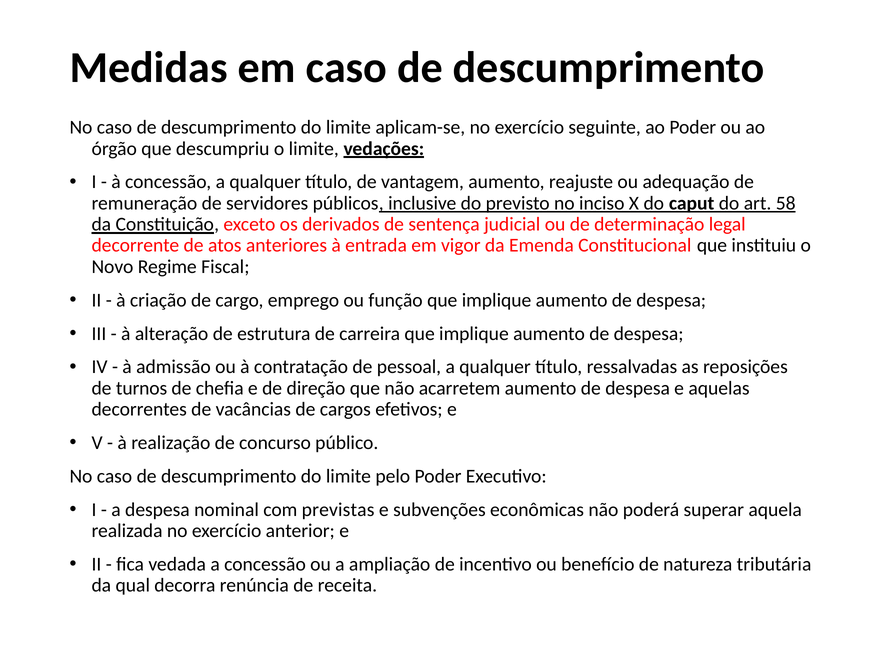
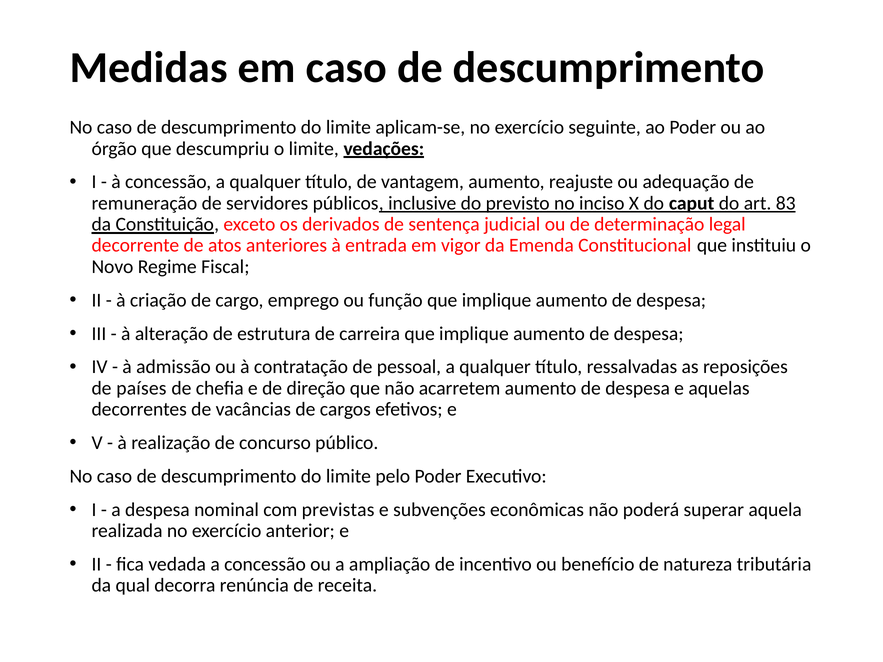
58: 58 -> 83 (786, 203)
turnos: turnos -> países (141, 388)
